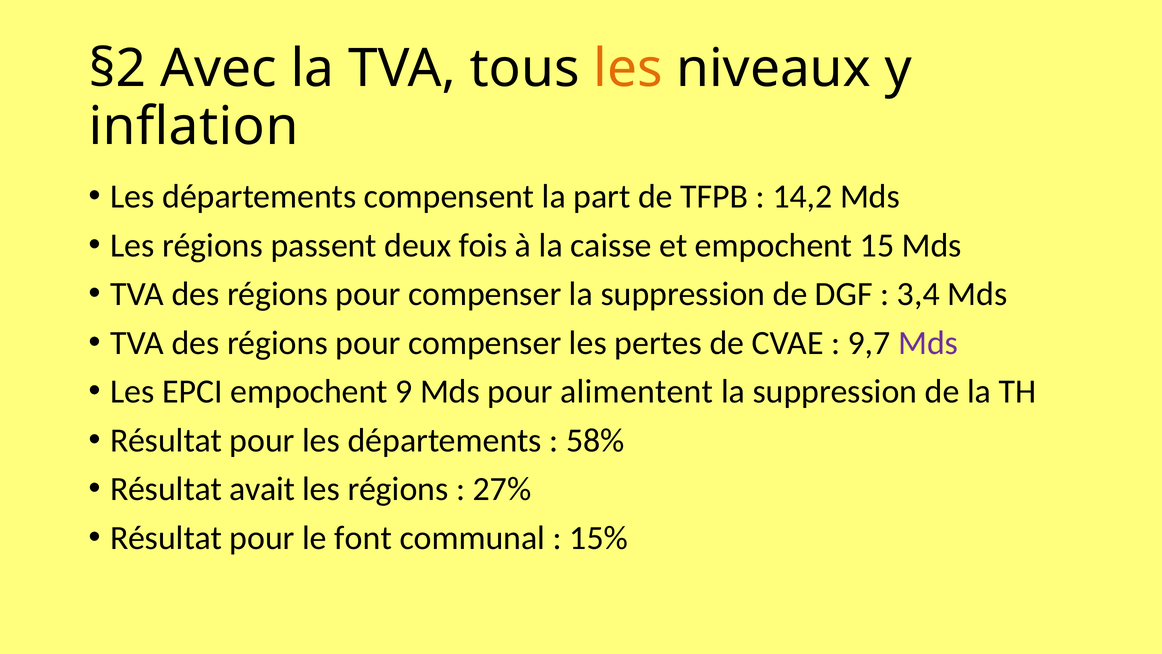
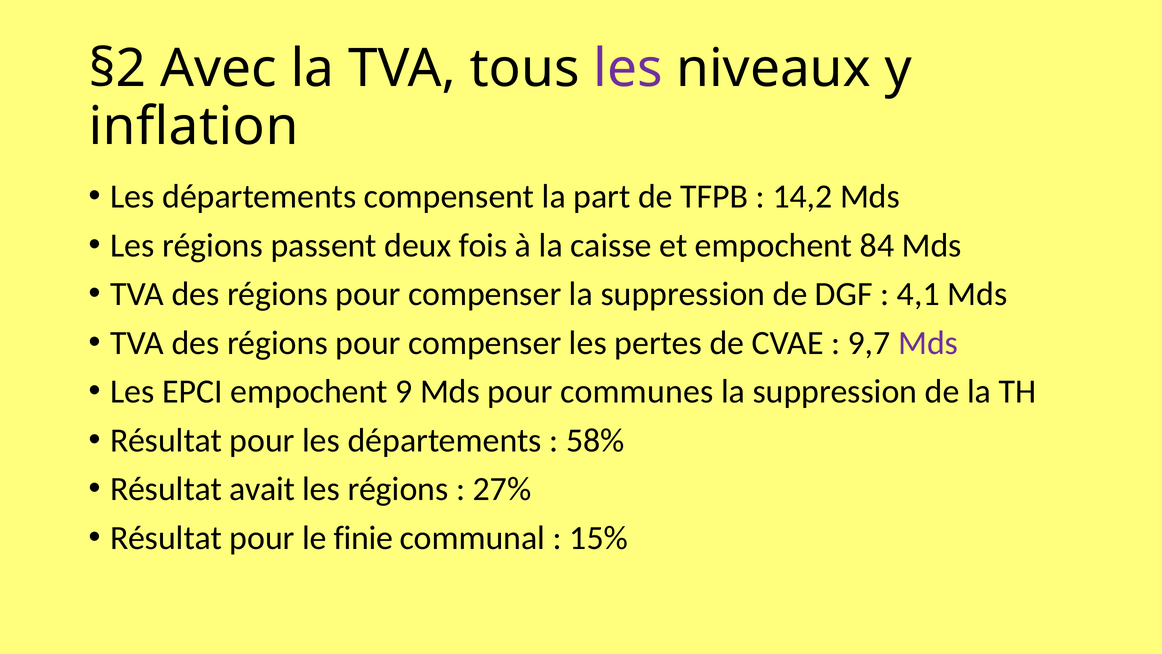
les colour: orange -> purple (628, 69)
15: 15 -> 84 (877, 245)
3,4: 3,4 -> 4,1 (918, 294)
alimentent: alimentent -> communes (637, 391)
font: font -> finie (363, 538)
